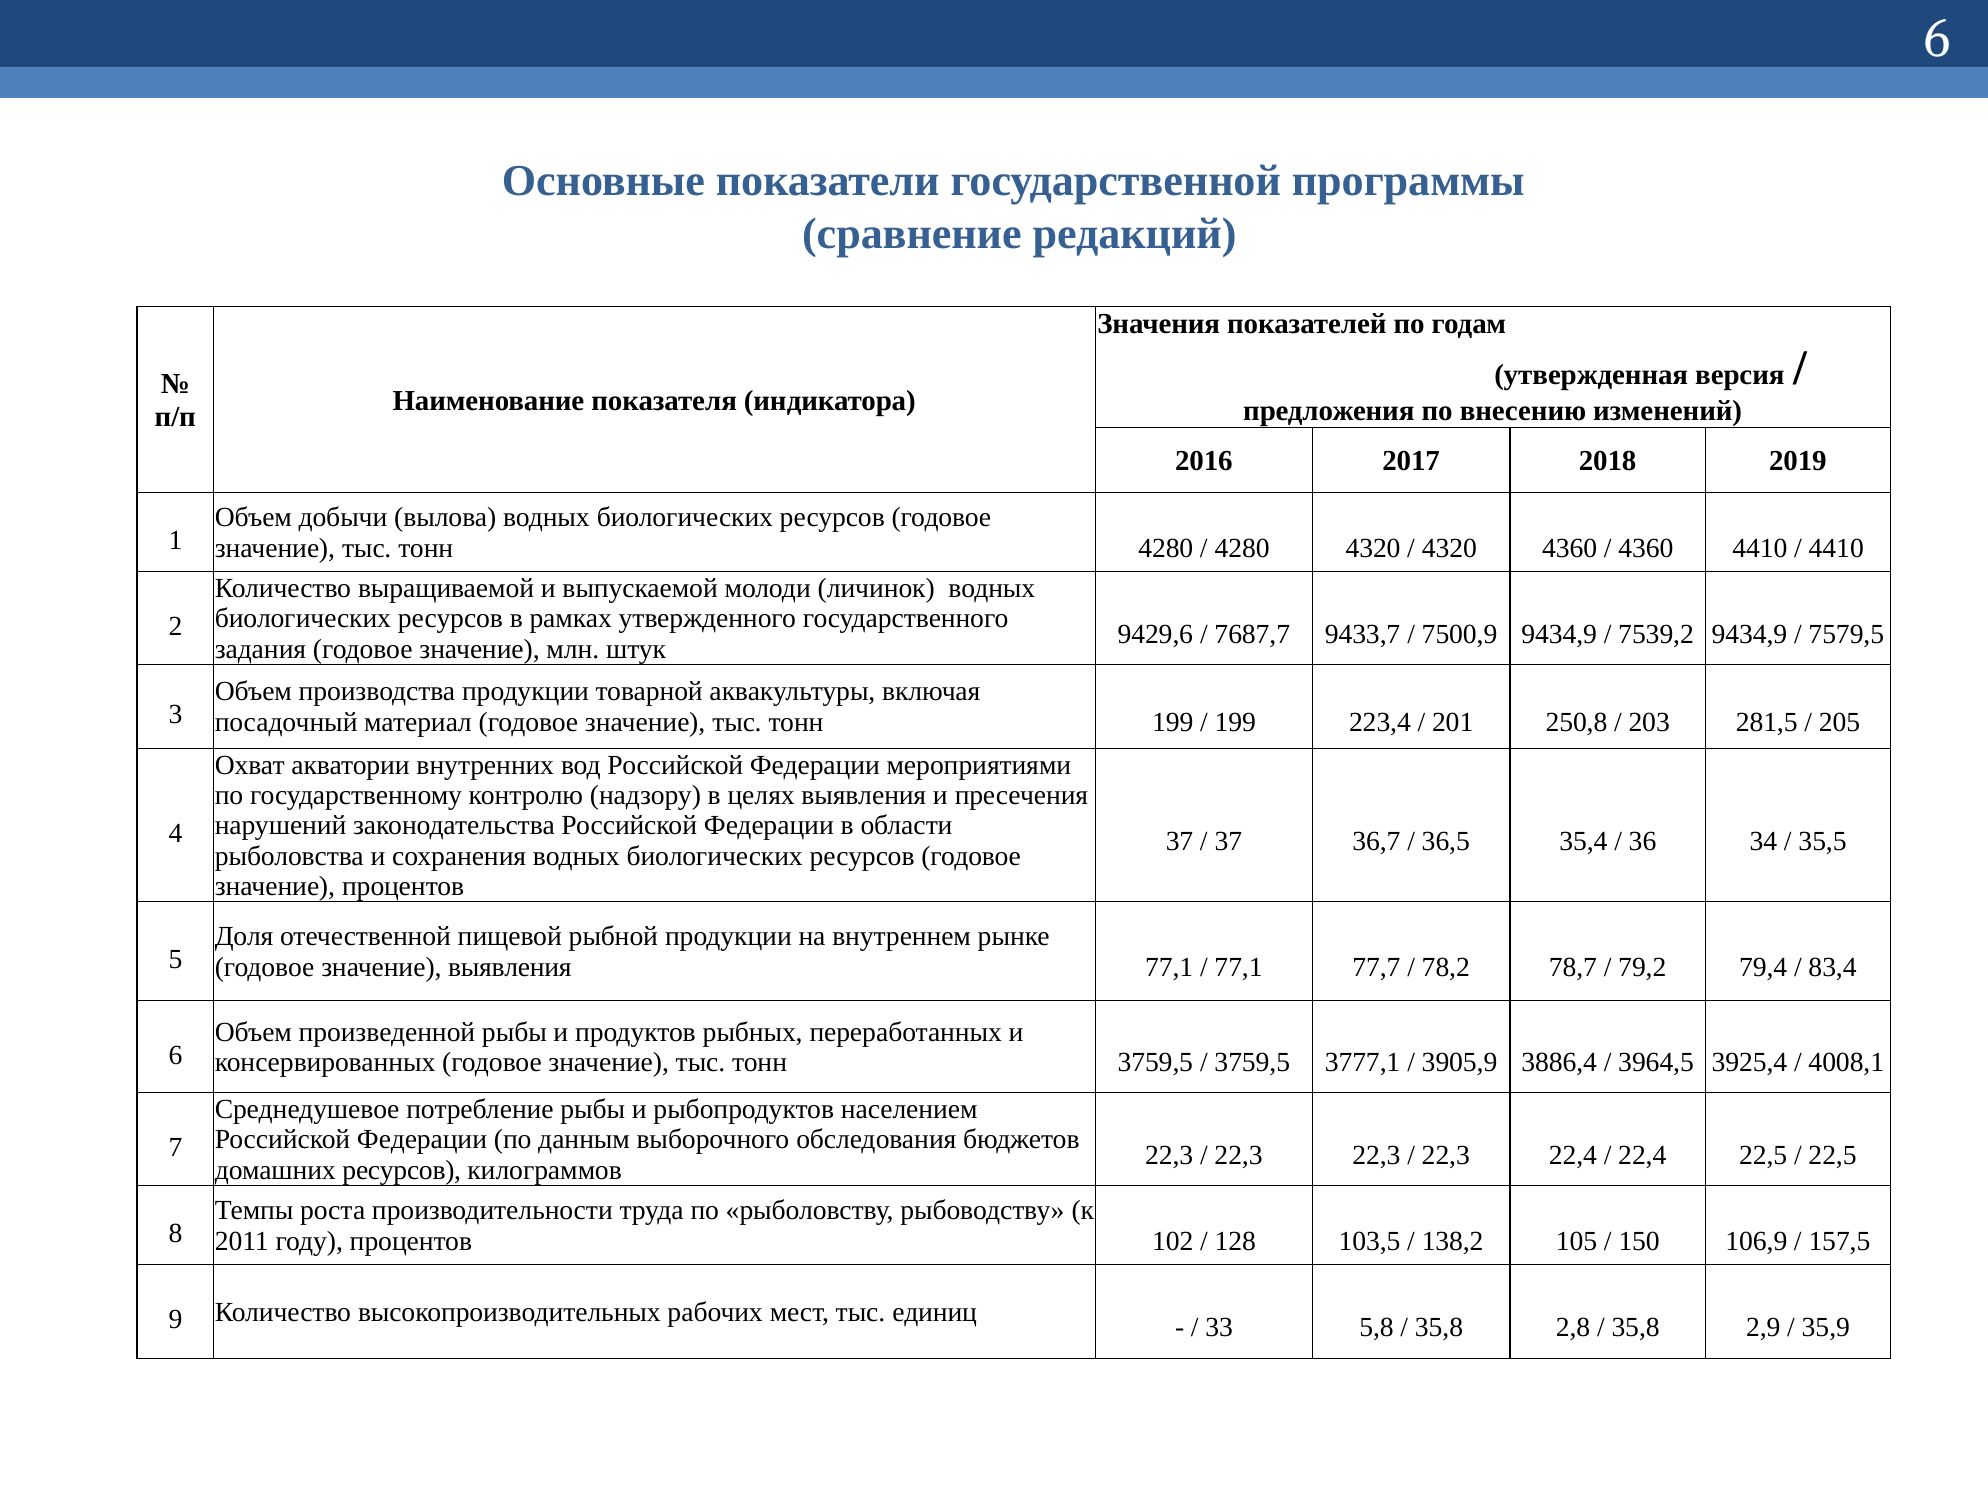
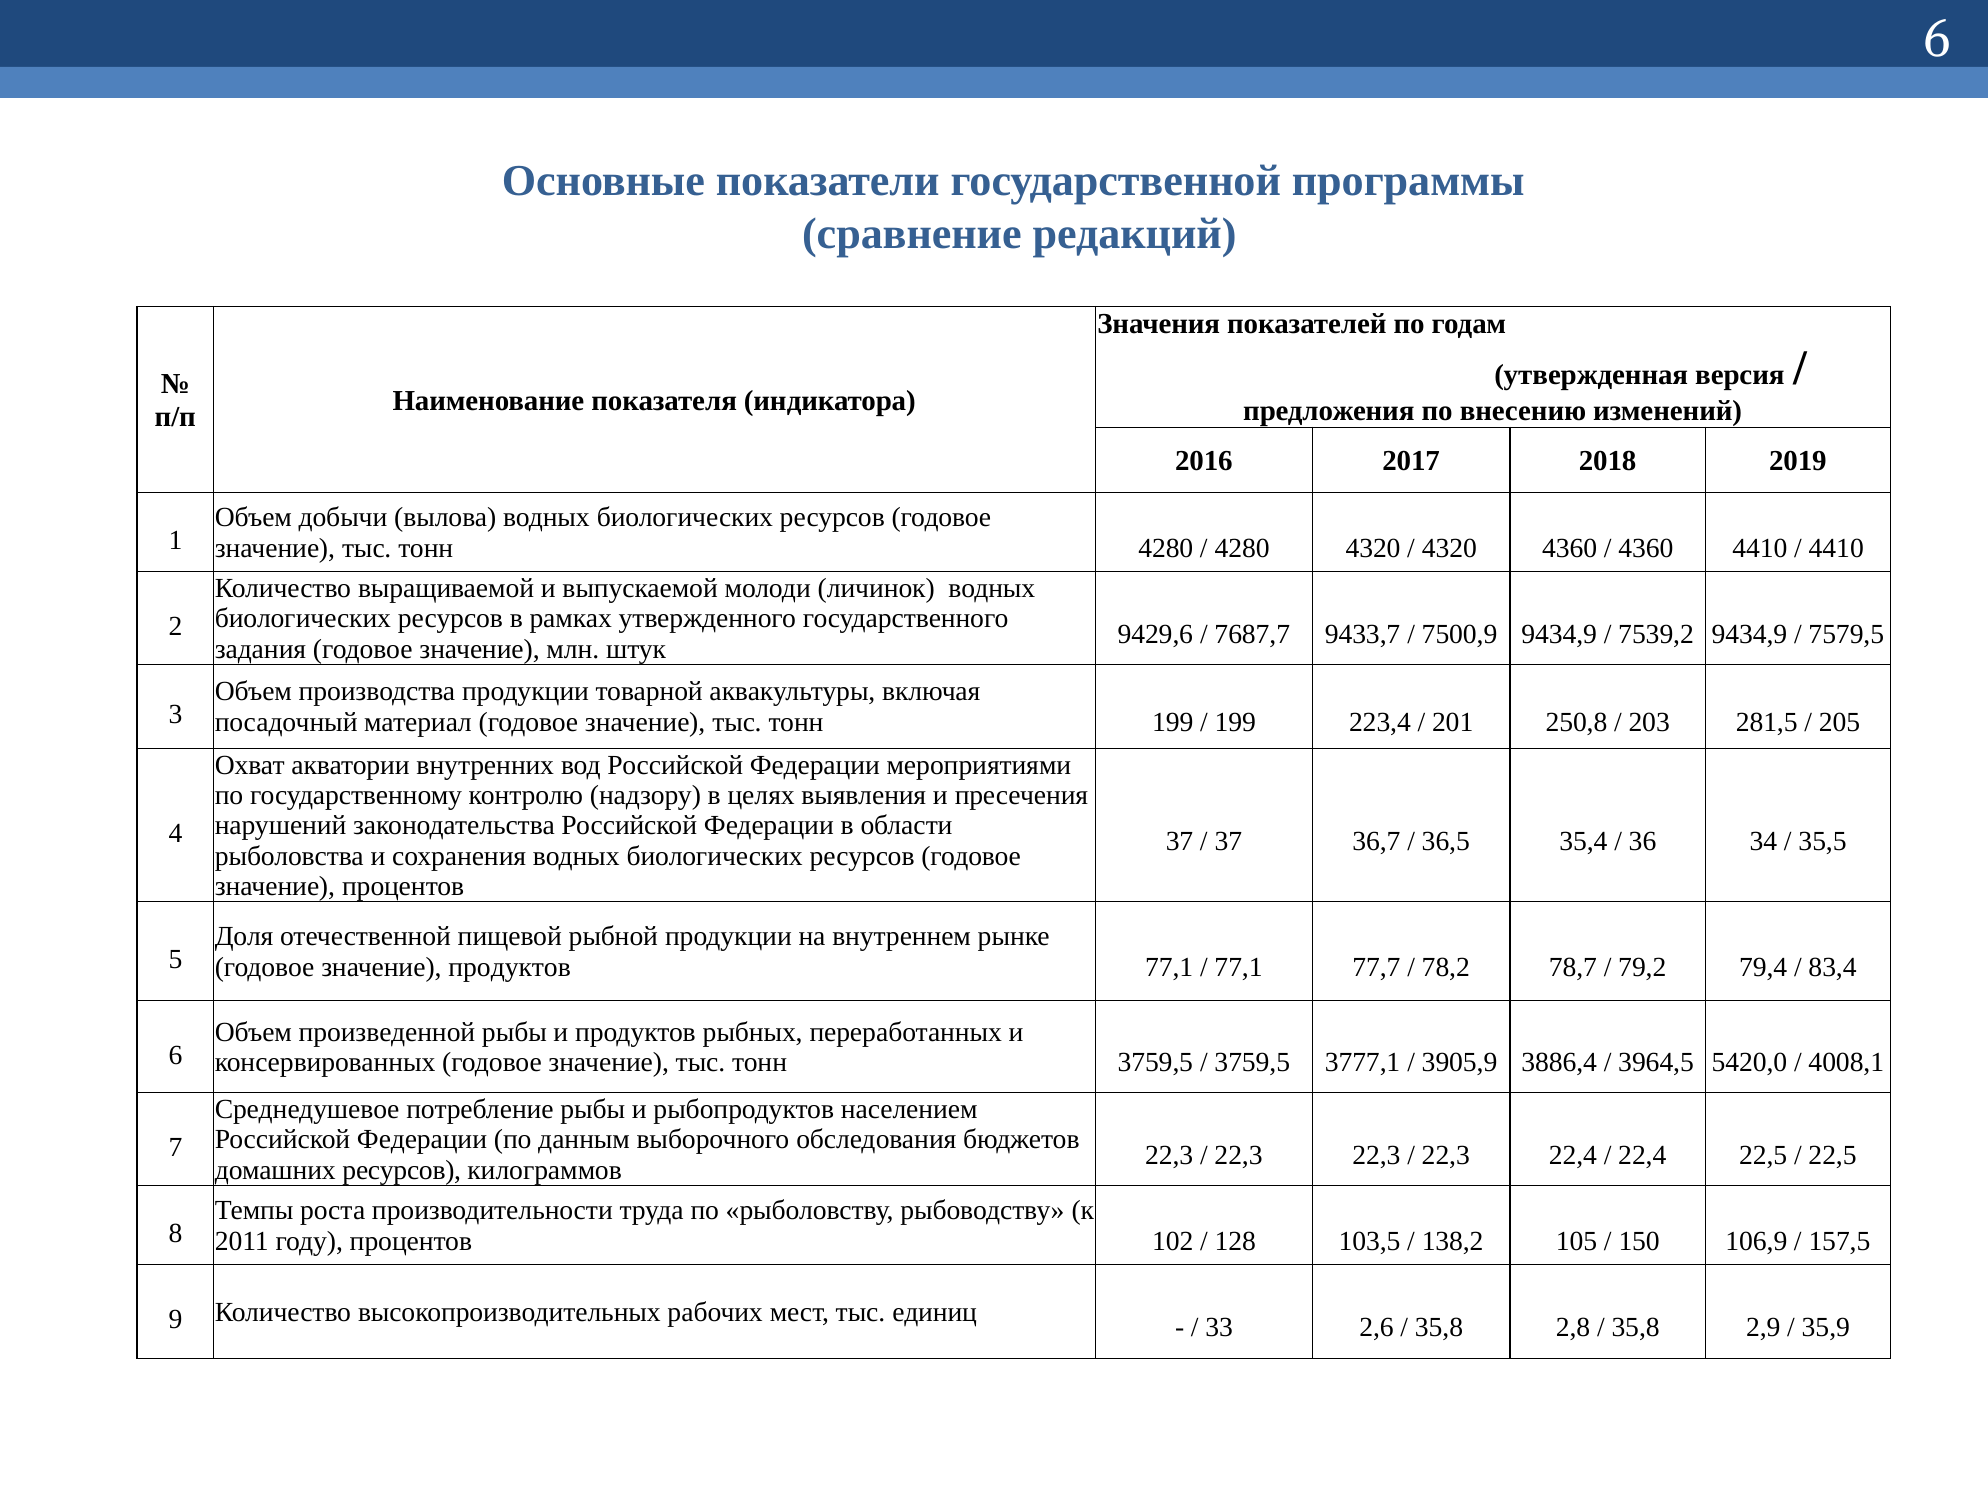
значение выявления: выявления -> продуктов (510, 967)
3925,4: 3925,4 -> 5420,0 (1749, 1063)
5,8: 5,8 -> 2,6 (1377, 1327)
